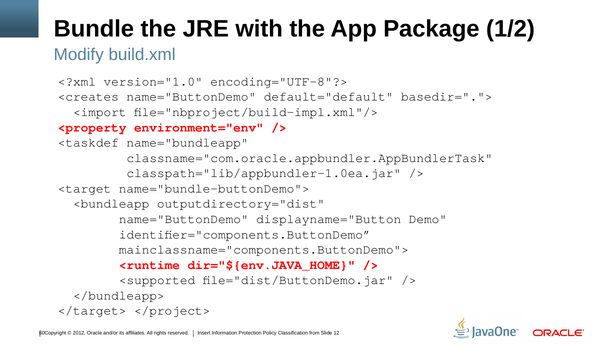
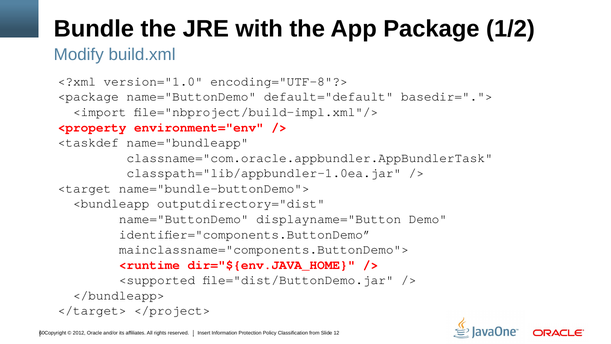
<creates: <creates -> <package (88, 97)
